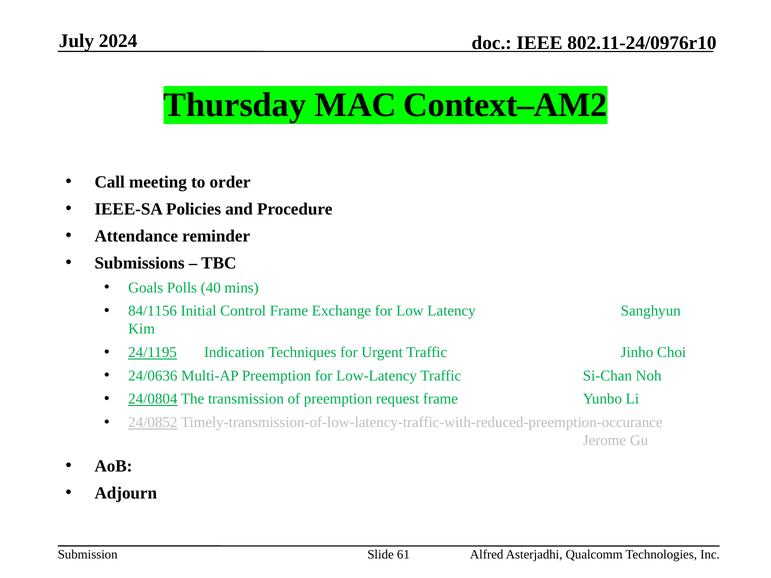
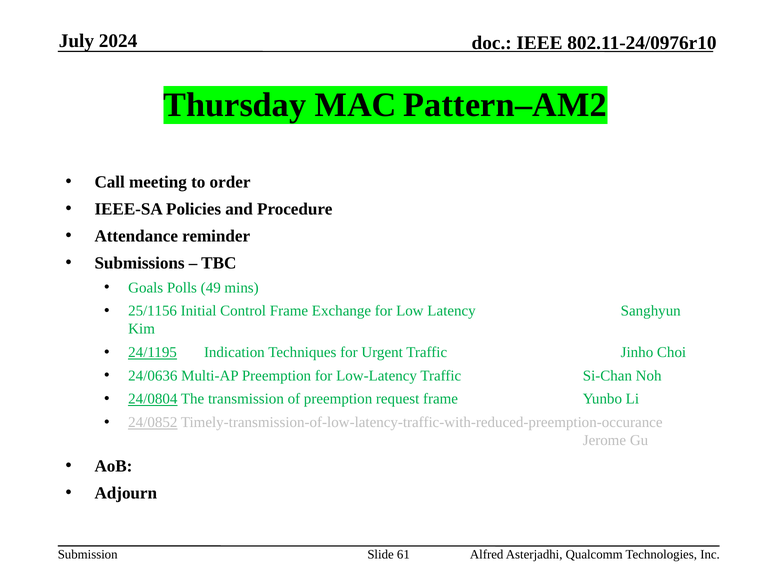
Context–AM2: Context–AM2 -> Pattern–AM2 (505, 105)
40: 40 -> 49 (211, 288)
84/1156: 84/1156 -> 25/1156 (153, 311)
